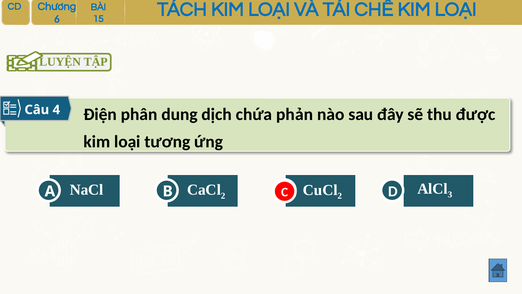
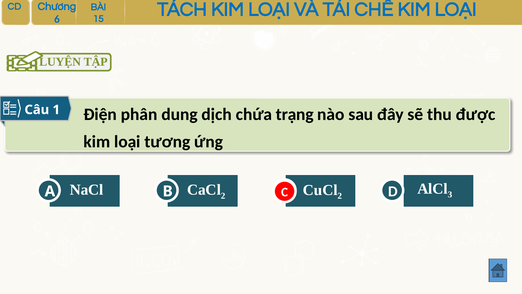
4: 4 -> 1 (56, 110)
phản: phản -> trạng (295, 114)
